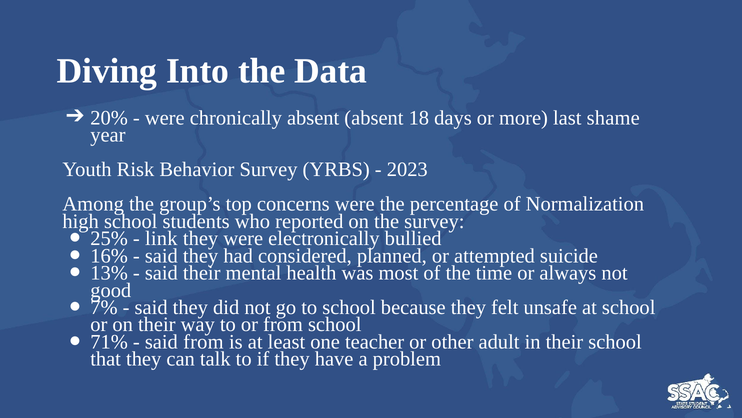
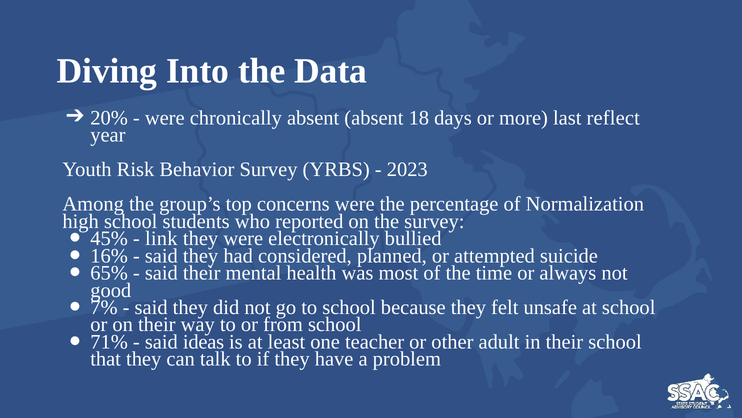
shame: shame -> reflect (613, 118)
25%: 25% -> 45% (109, 238)
13%: 13% -> 65% (109, 273)
said from: from -> ideas (204, 341)
